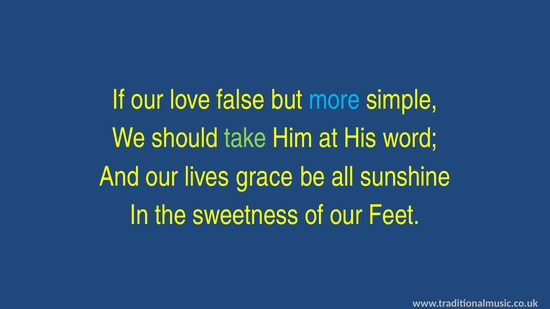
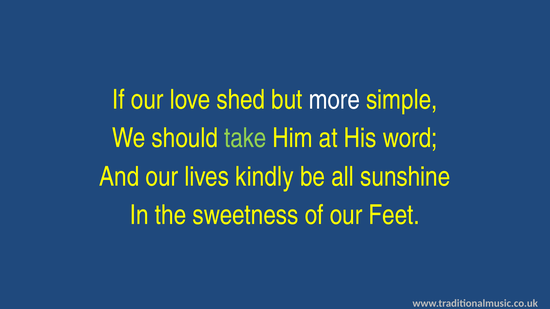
false: false -> shed (241, 100)
more colour: light blue -> white (334, 100)
grace: grace -> kindly (264, 177)
